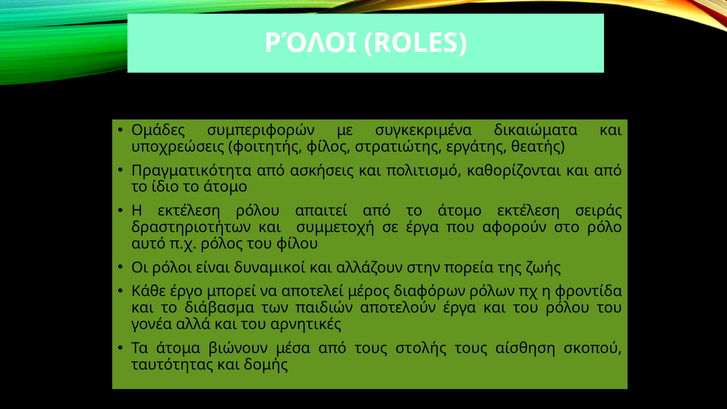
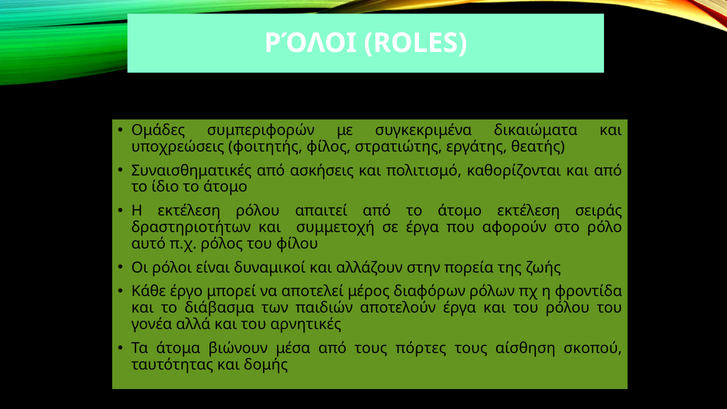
Πραγματικότητα: Πραγματικότητα -> Συναισθηματικές (191, 171)
στολής: στολής -> πόρτες (421, 348)
